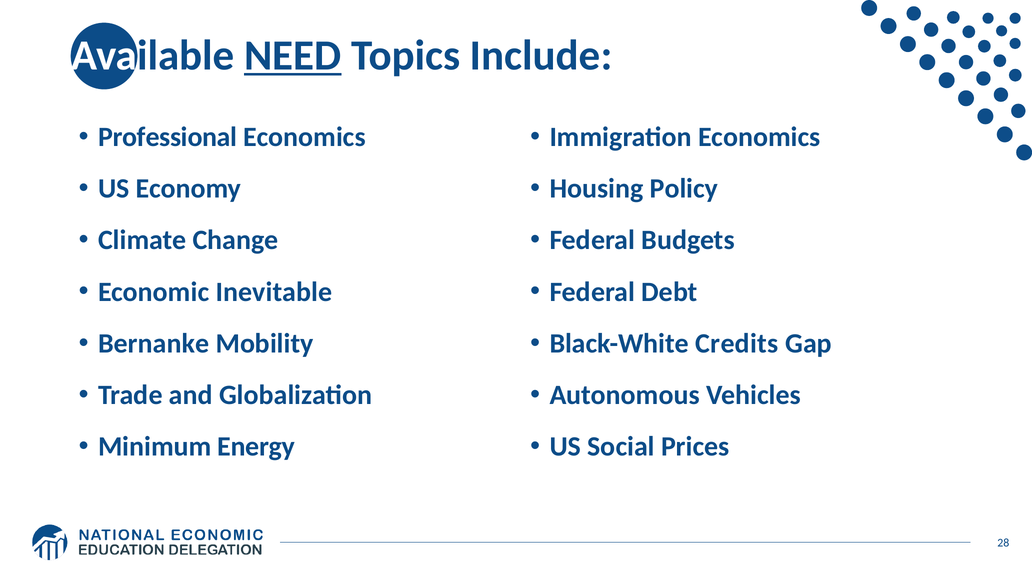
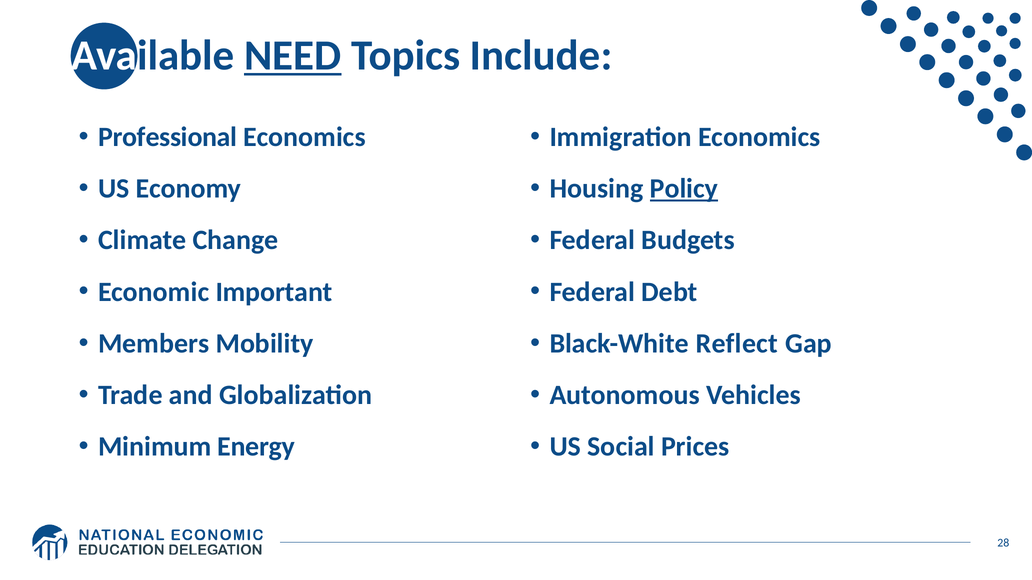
Policy underline: none -> present (684, 189)
Inevitable: Inevitable -> Important (274, 292)
Bernanke: Bernanke -> Members (154, 344)
Credits: Credits -> Reflect (737, 344)
